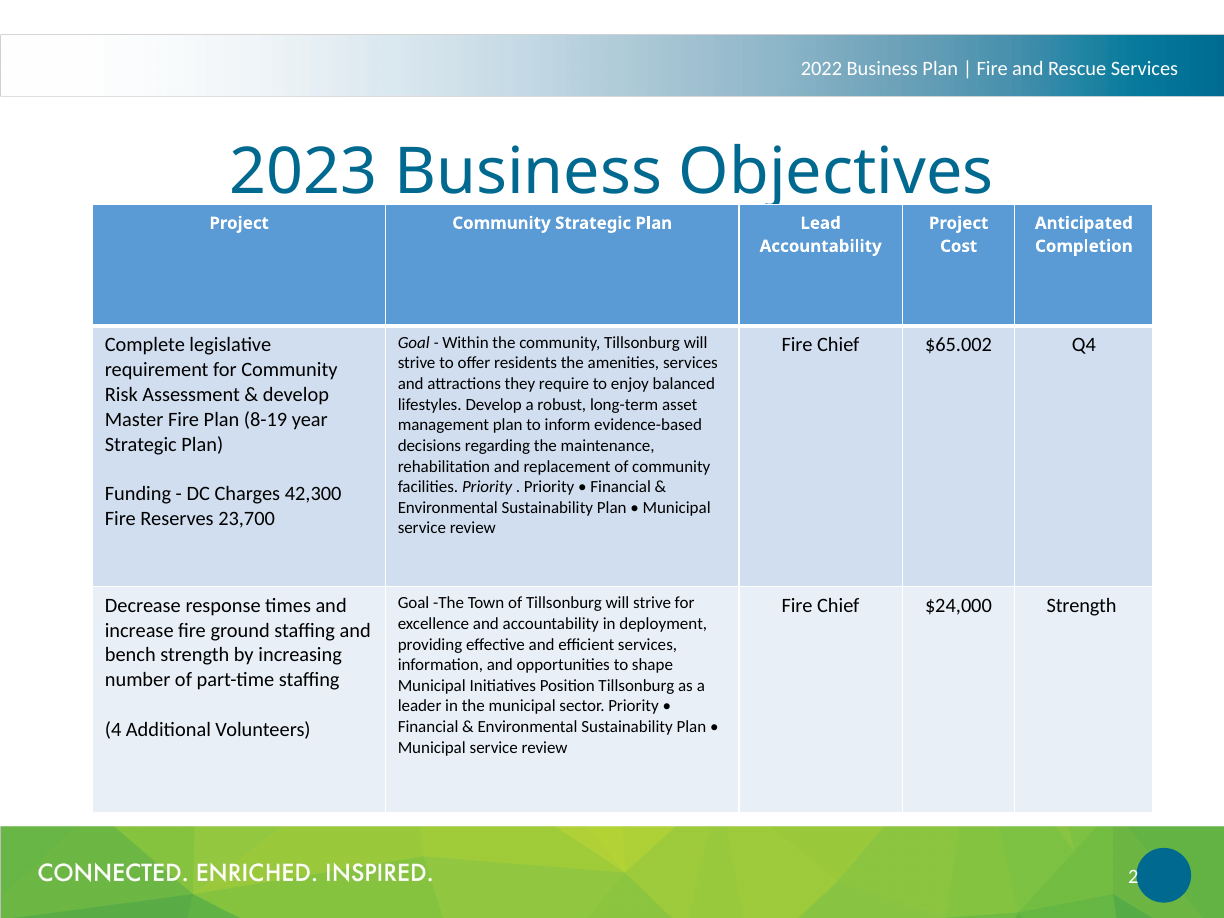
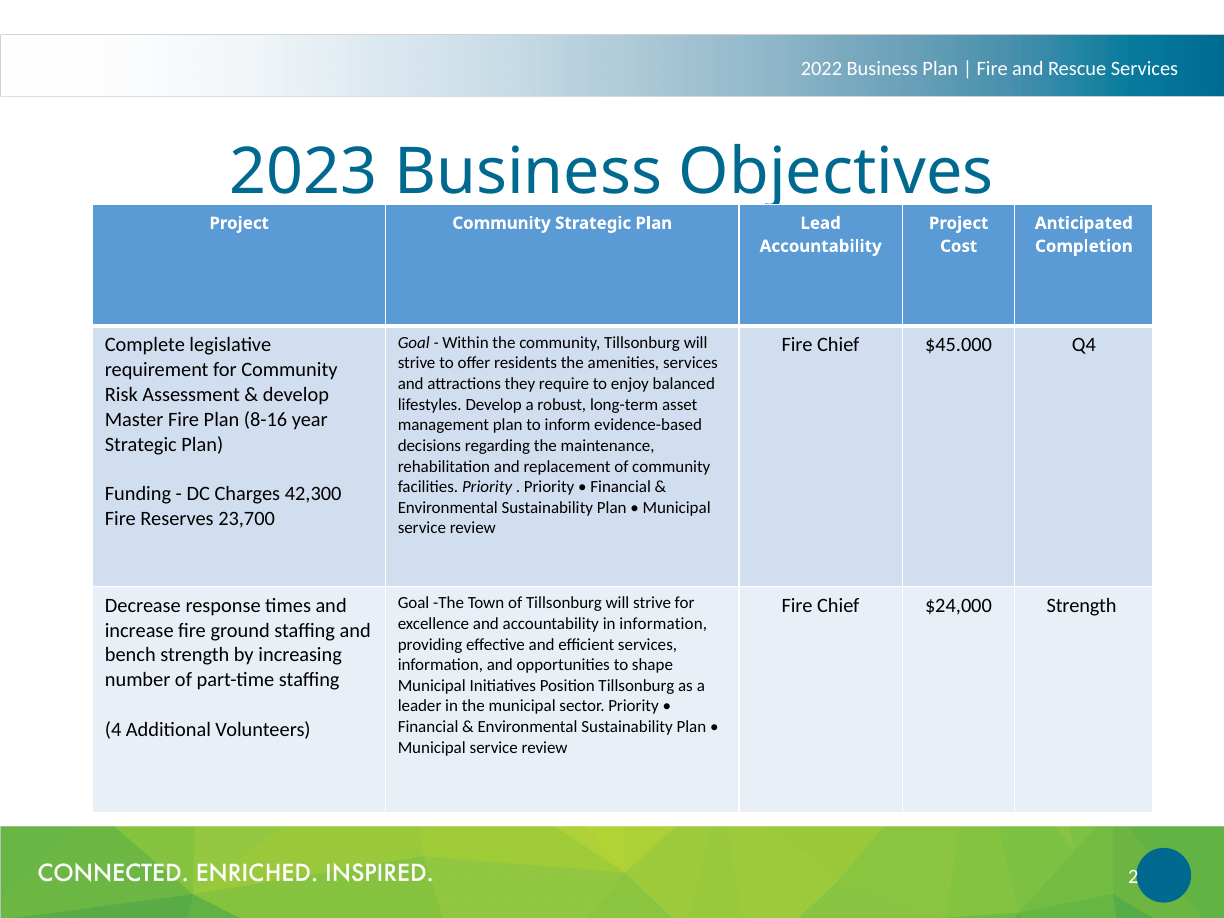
$65.002: $65.002 -> $45.000 (959, 345)
8-19: 8-19 -> 8-16 (266, 420)
in deployment: deployment -> information (663, 624)
